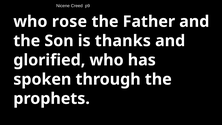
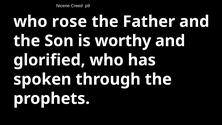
thanks: thanks -> worthy (123, 41)
